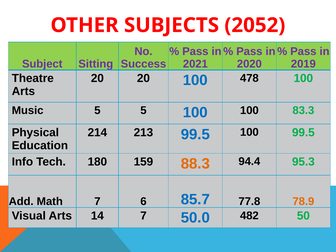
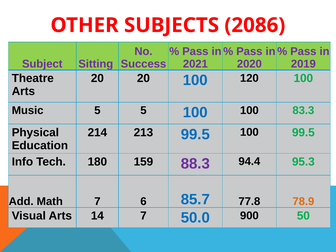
2052: 2052 -> 2086 (255, 25)
478: 478 -> 120 (249, 78)
88.3 colour: orange -> purple (195, 164)
482: 482 -> 900 (249, 216)
